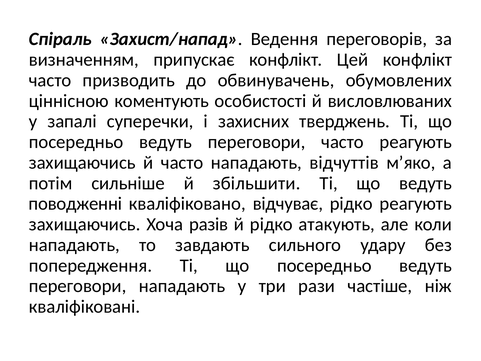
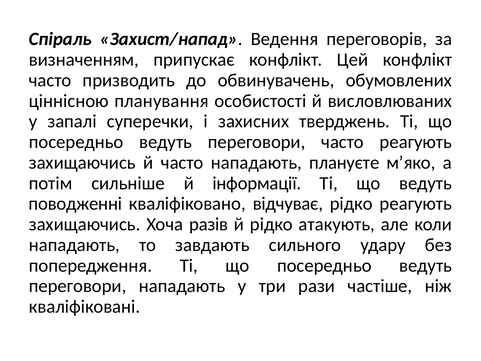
коментують: коментують -> планування (162, 101)
відчуттів: відчуттів -> плануєте (344, 162)
збільшити: збільшити -> інформації (257, 183)
